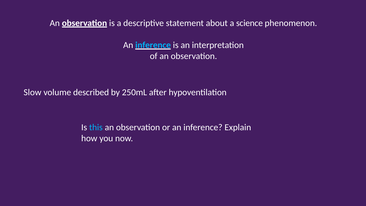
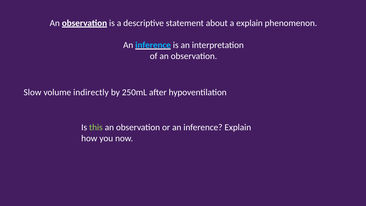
a science: science -> explain (249, 23)
described: described -> indirectly (91, 92)
this colour: light blue -> light green (96, 127)
